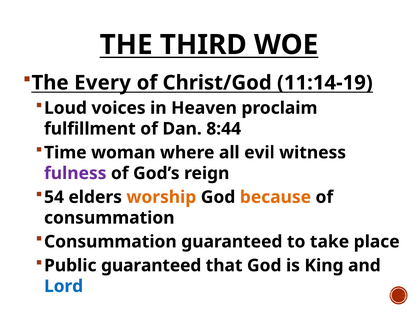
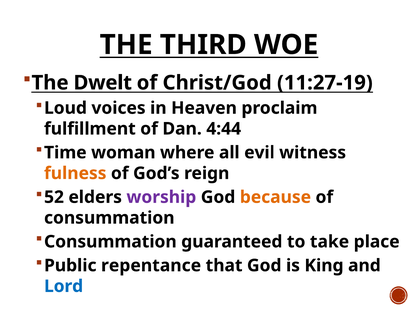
Every: Every -> Dwelt (103, 83)
11:14-19: 11:14-19 -> 11:27-19 (325, 83)
8:44: 8:44 -> 4:44 (224, 129)
fulness colour: purple -> orange (75, 173)
54: 54 -> 52 (54, 197)
worship colour: orange -> purple (161, 197)
Public guaranteed: guaranteed -> repentance (151, 265)
